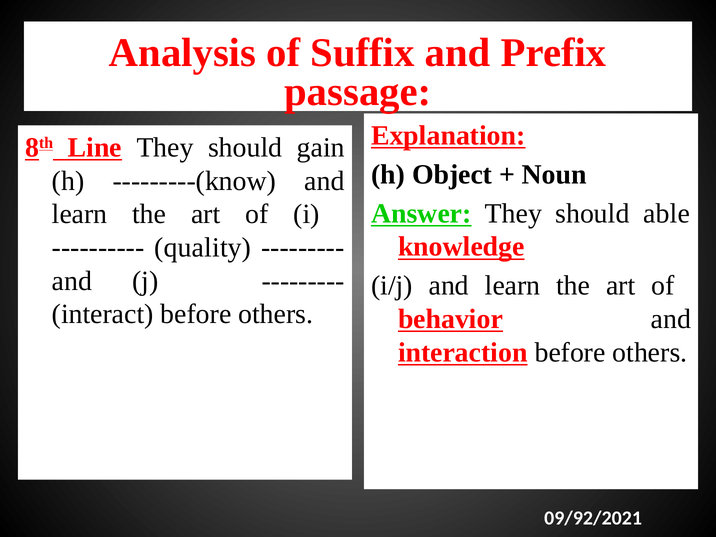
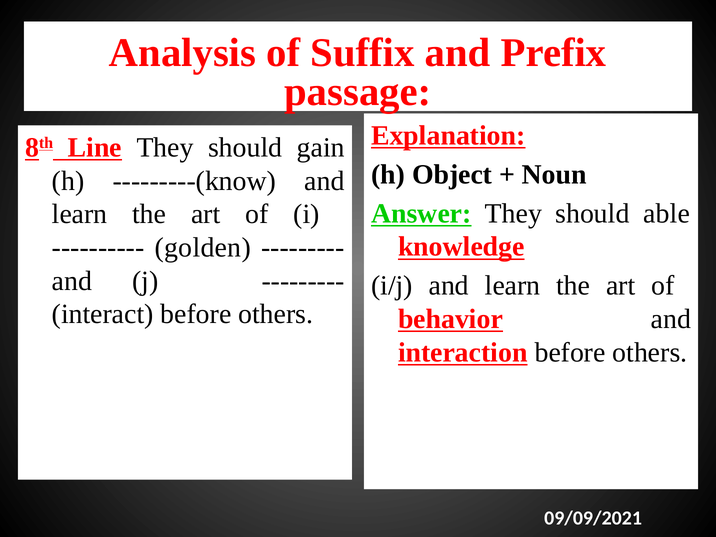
quality: quality -> golden (203, 248)
09/92/2021: 09/92/2021 -> 09/09/2021 (593, 518)
